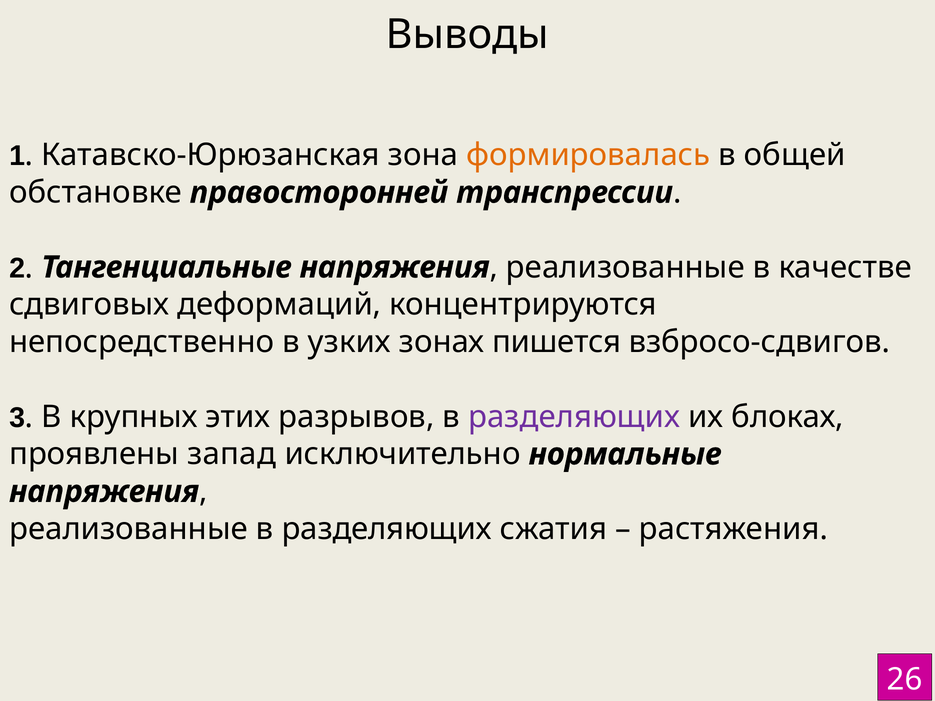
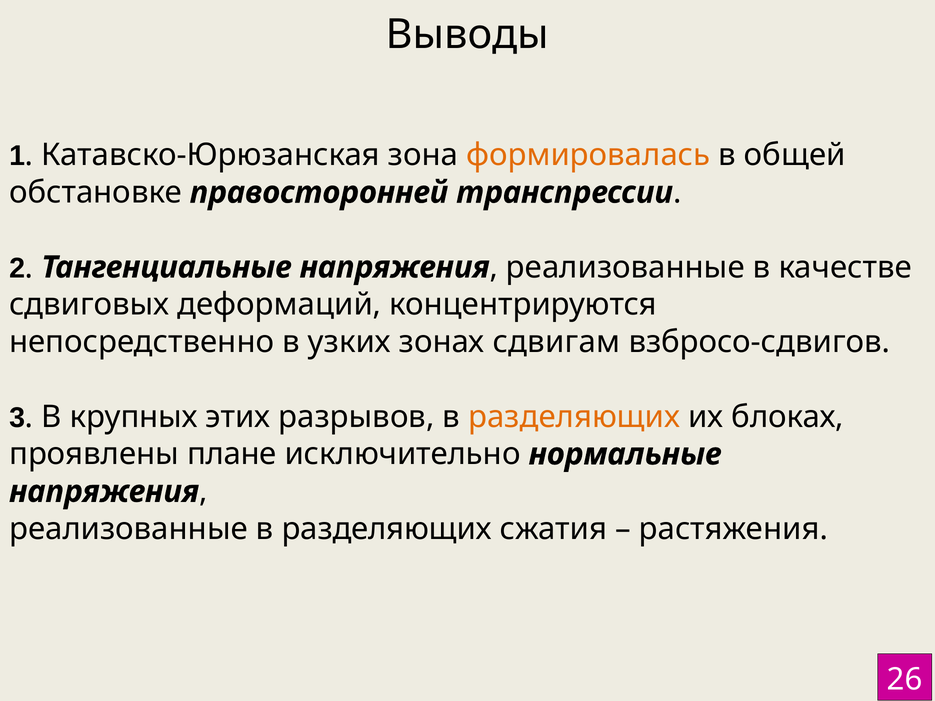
пишется: пишется -> сдвигам (556, 342)
разделяющих colour: purple -> orange (574, 417)
запад: запад -> плане (232, 454)
